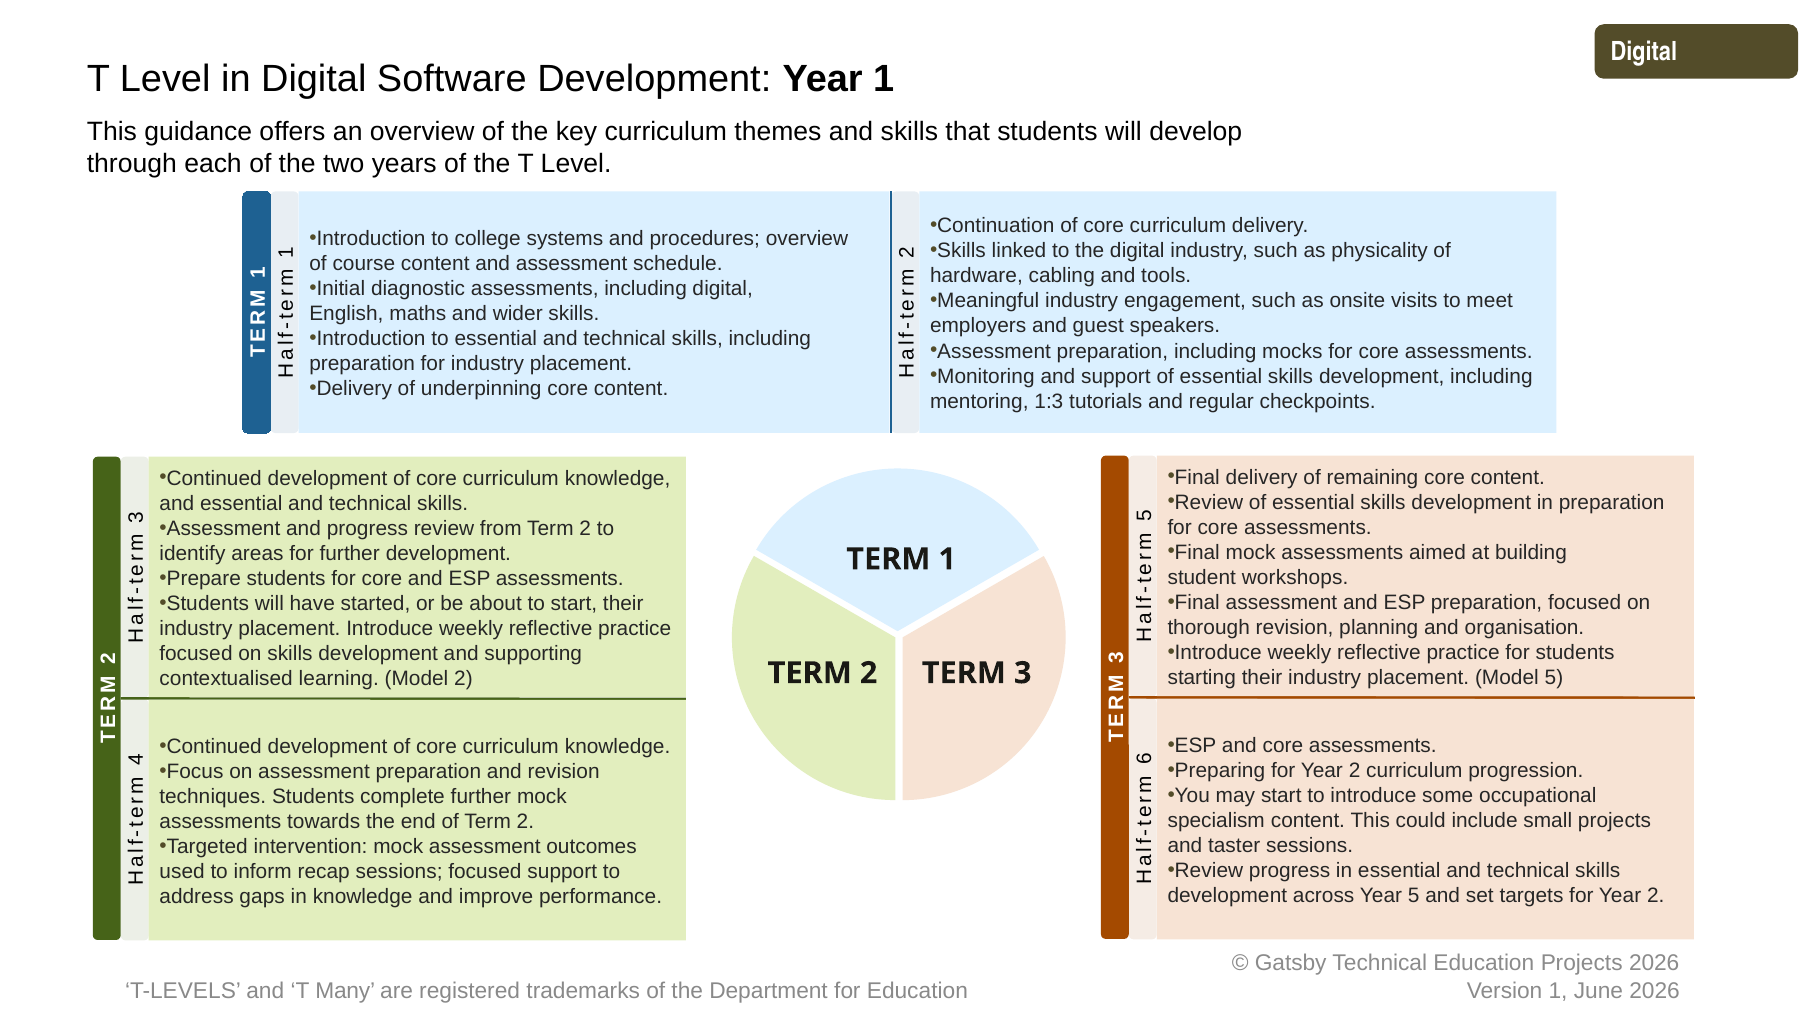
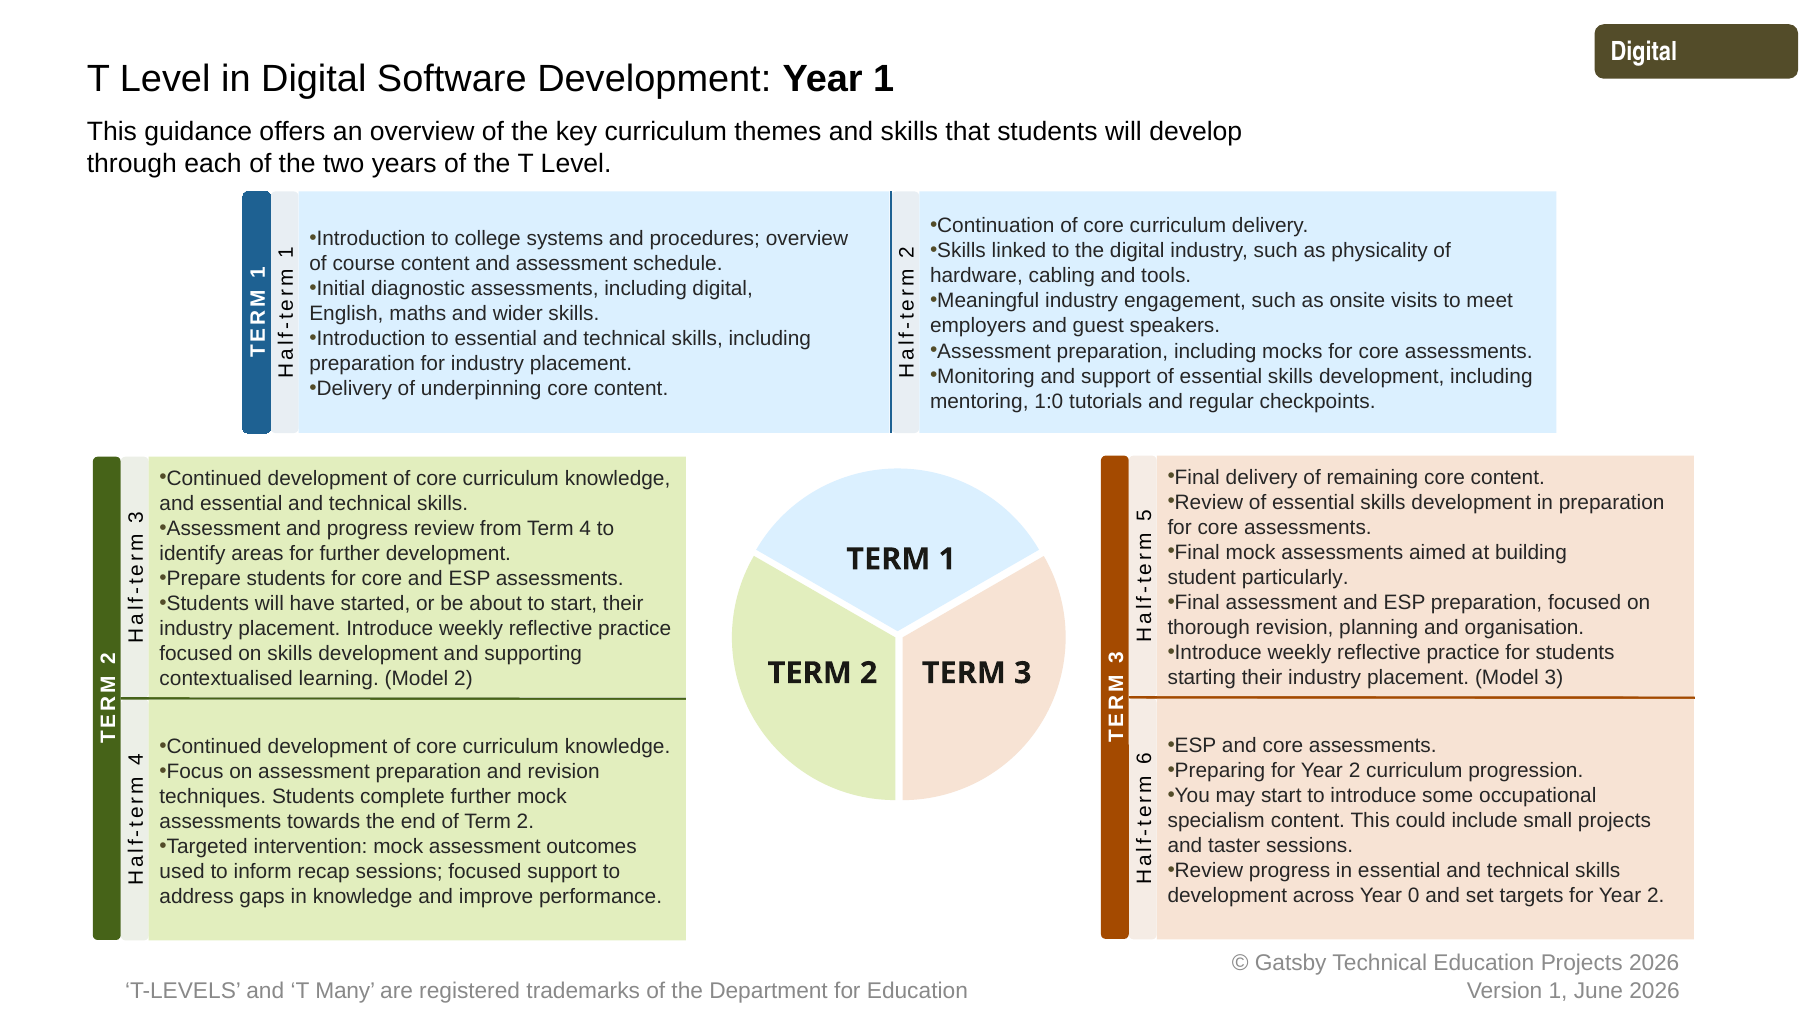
1:3: 1:3 -> 1:0 (1049, 401)
from Term 2: 2 -> 4 (585, 528)
workshops: workshops -> particularly (1295, 577)
Model 5: 5 -> 3 (1554, 677)
Year 5: 5 -> 0 (1414, 896)
